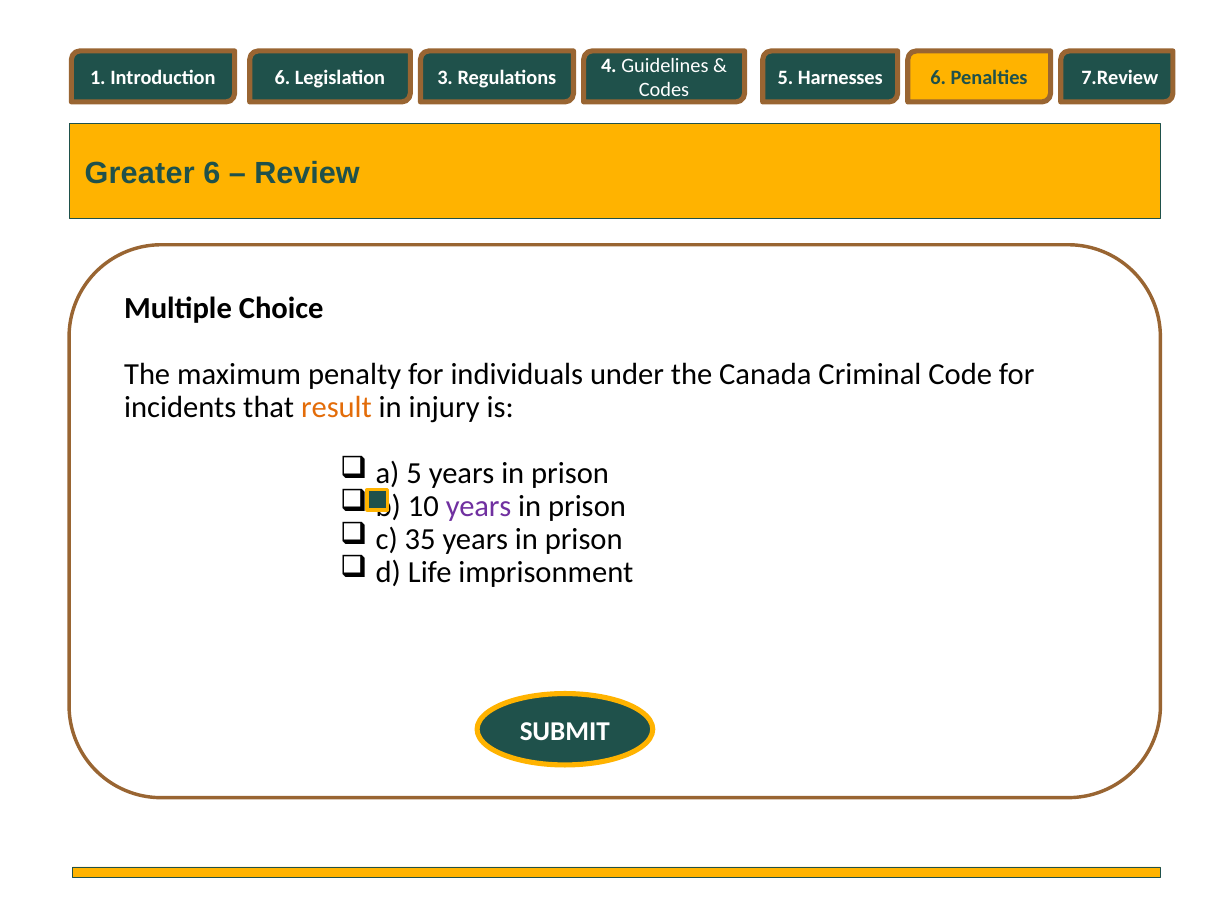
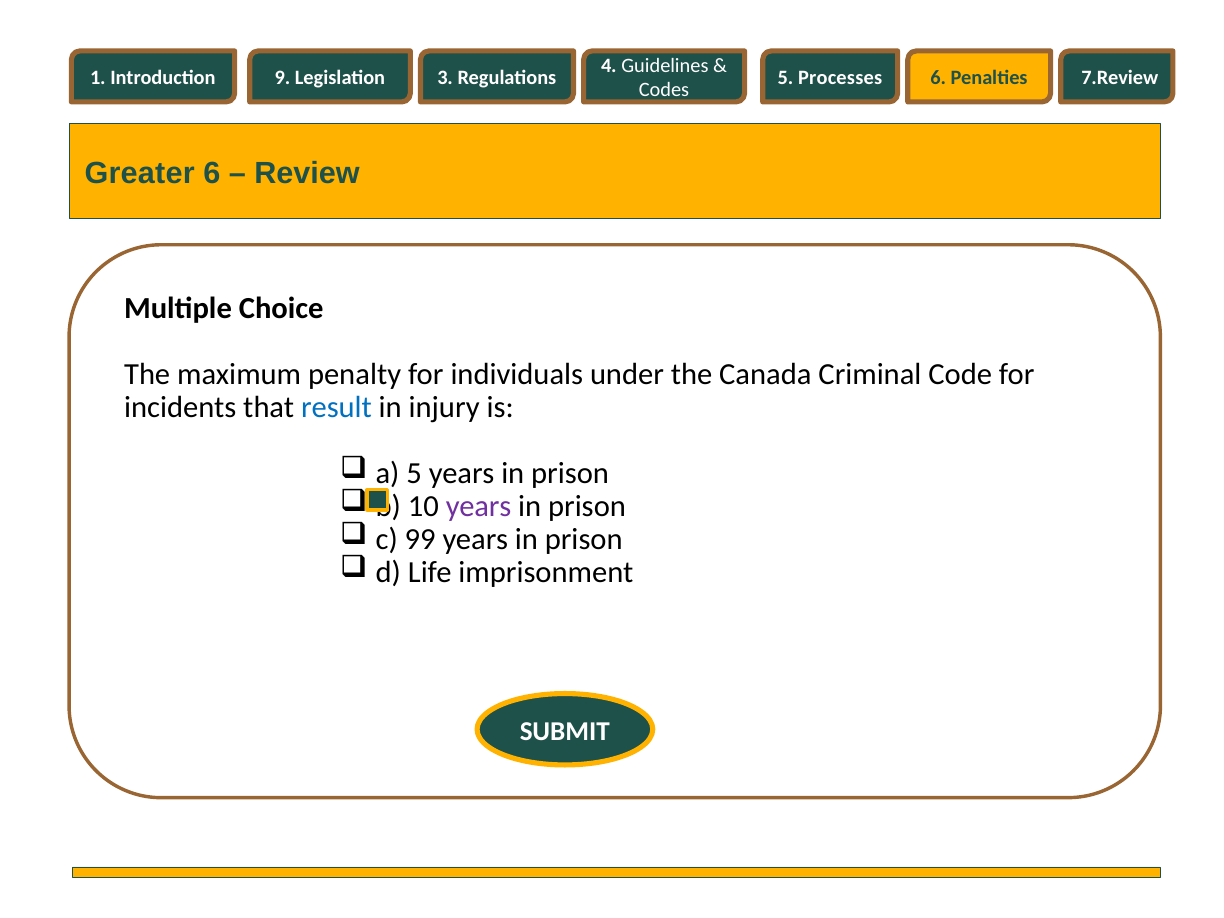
Introduction 6: 6 -> 9 (282, 78)
Harnesses: Harnesses -> Processes (840, 78)
result colour: orange -> blue (336, 407)
35: 35 -> 99 (420, 539)
